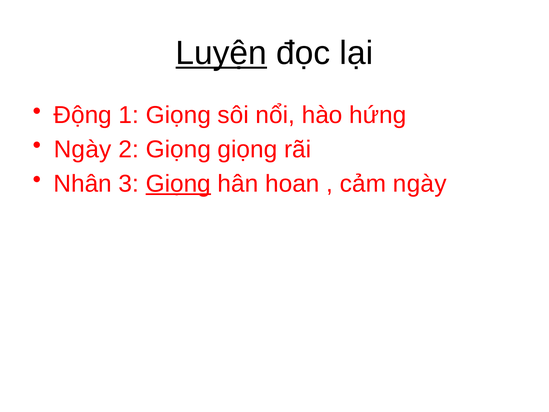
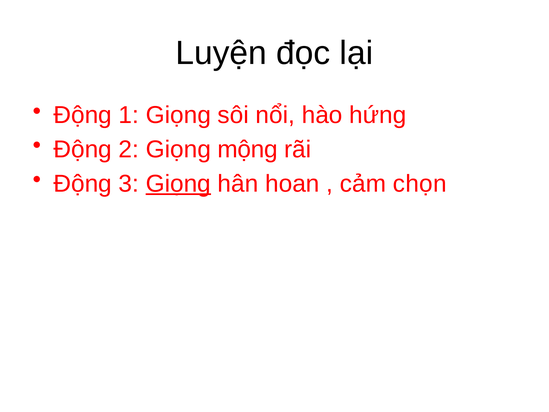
Luyện underline: present -> none (221, 53)
Ngày: Ngày -> Động (83, 149)
Giọng giọng: giọng -> mộng (248, 149)
Nhân: Nhân -> Động (83, 184)
cảm ngày: ngày -> chọn (420, 184)
